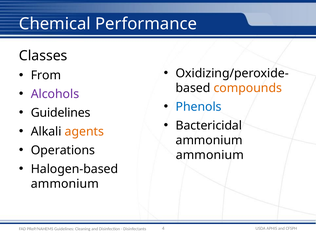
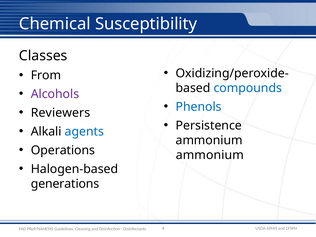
Performance: Performance -> Susceptibility (146, 24)
compounds colour: orange -> blue (248, 88)
Guidelines: Guidelines -> Reviewers (61, 113)
Bactericidal: Bactericidal -> Persistence (209, 125)
agents colour: orange -> blue (84, 132)
ammonium: ammonium -> generations (65, 184)
